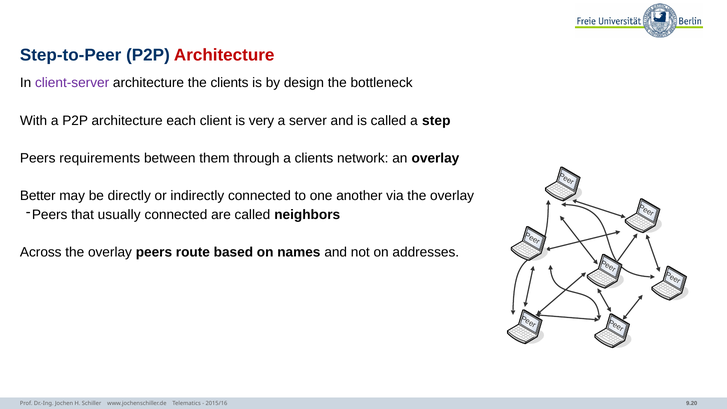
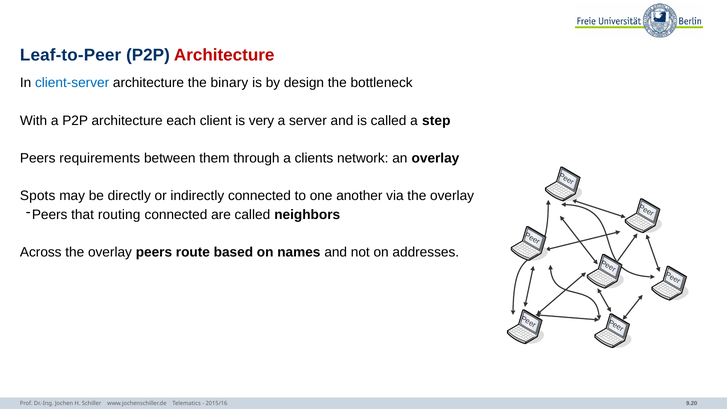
Step-to-Peer: Step-to-Peer -> Leaf-to-Peer (71, 55)
client-server colour: purple -> blue (72, 83)
the clients: clients -> binary (229, 83)
Better: Better -> Spots (38, 196)
usually: usually -> routing (119, 215)
